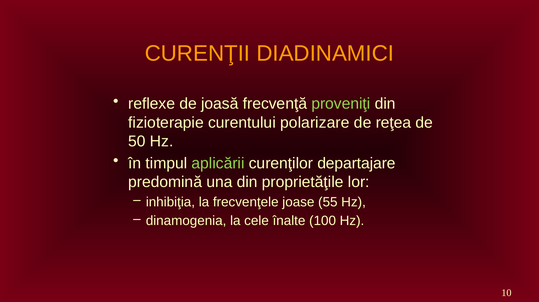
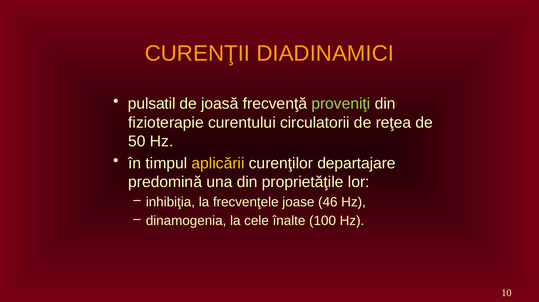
reflexe: reflexe -> pulsatil (152, 104)
polarizare: polarizare -> circulatorii (315, 123)
aplicării colour: light green -> yellow (218, 163)
55: 55 -> 46 (328, 202)
